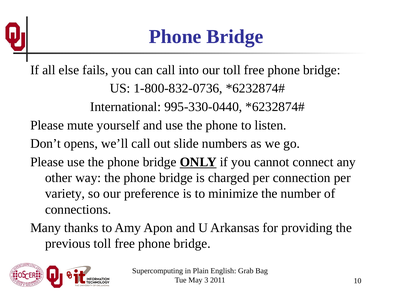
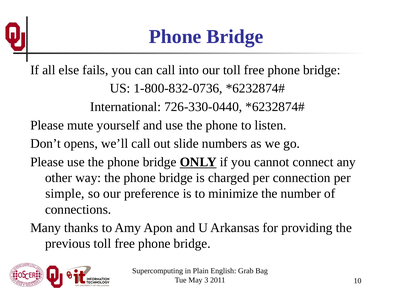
995-330-0440: 995-330-0440 -> 726-330-0440 (203, 107)
variety: variety -> simple (65, 194)
